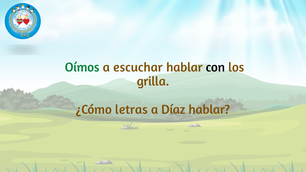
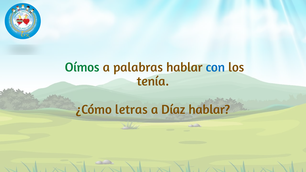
escuchar: escuchar -> palabras (138, 67)
con colour: black -> blue (216, 67)
grilla: grilla -> tenía (153, 81)
